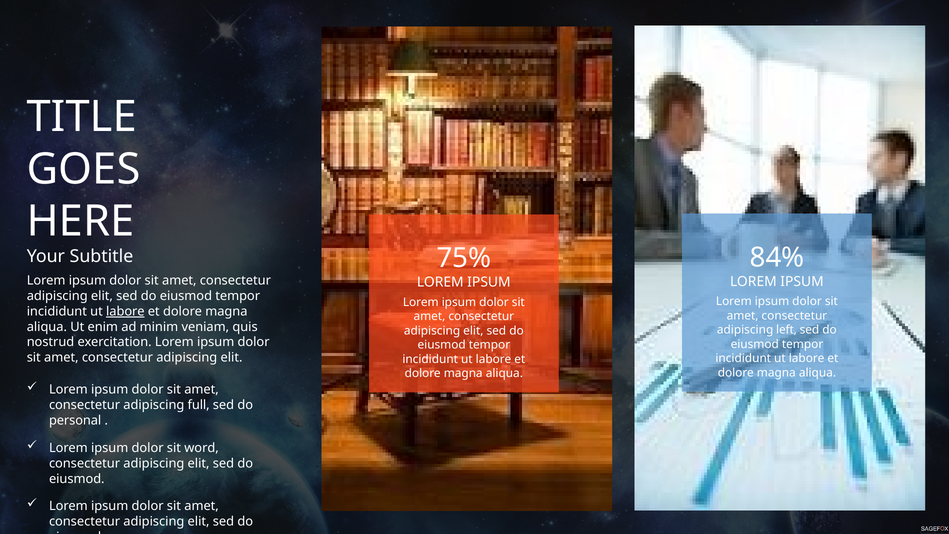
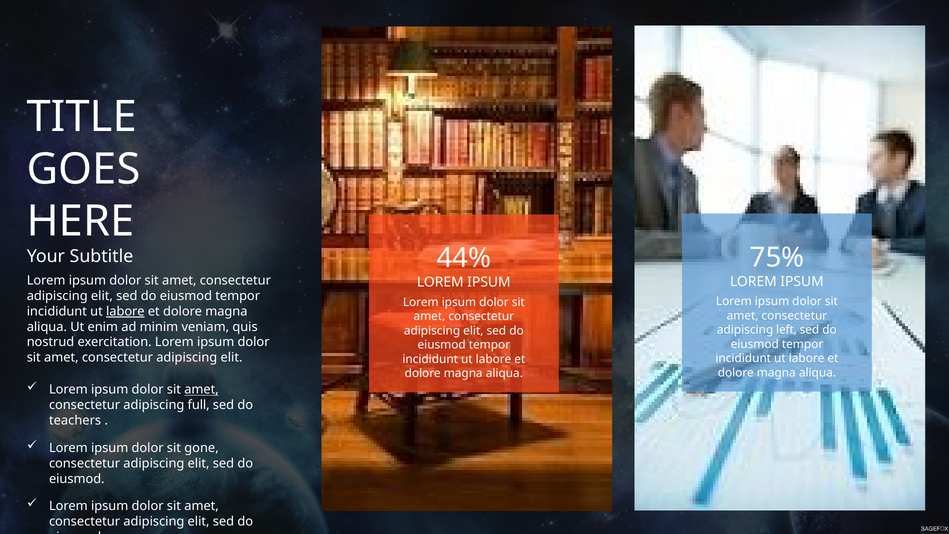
84%: 84% -> 75% (777, 257)
75%: 75% -> 44% (464, 258)
amet underline: none -> present (202, 390)
personal: personal -> teachers (75, 420)
word: word -> gone (201, 448)
